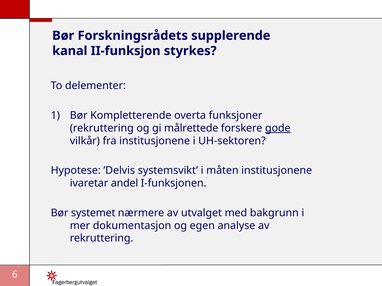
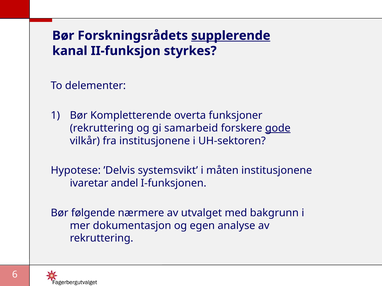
supplerende underline: none -> present (231, 36)
målrettede: målrettede -> samarbeid (191, 128)
systemet: systemet -> følgende (93, 213)
